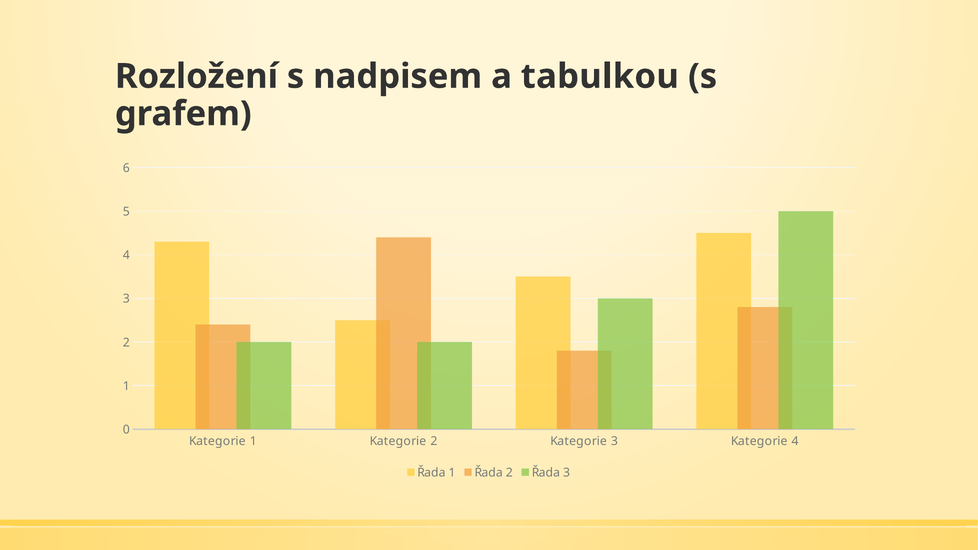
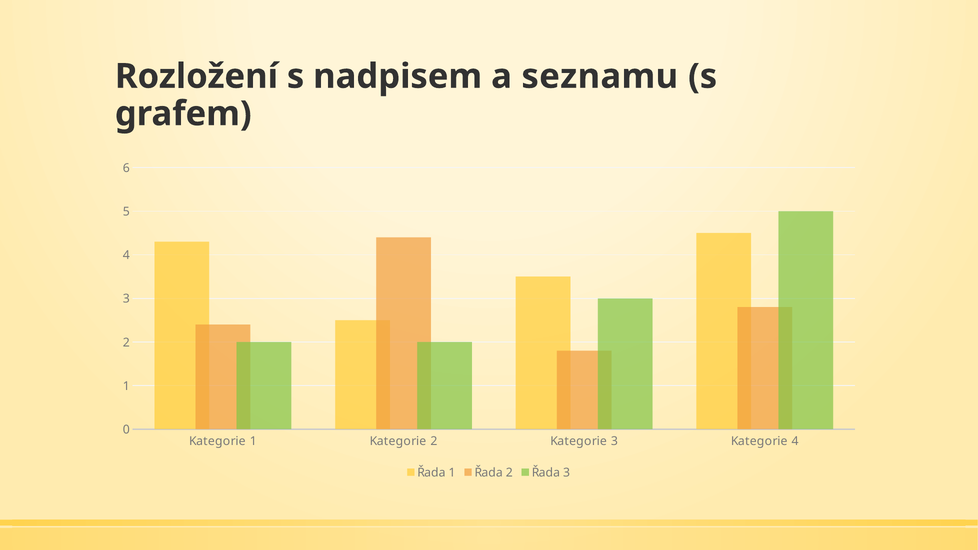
tabulkou: tabulkou -> seznamu (600, 76)
